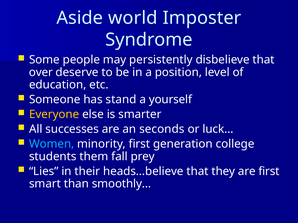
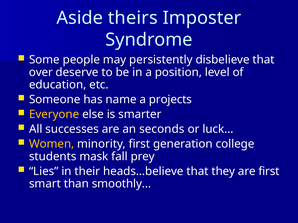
world: world -> theirs (133, 18)
stand: stand -> name (121, 100)
yourself: yourself -> projects (170, 100)
Women colour: light blue -> yellow (52, 144)
them: them -> mask (94, 157)
